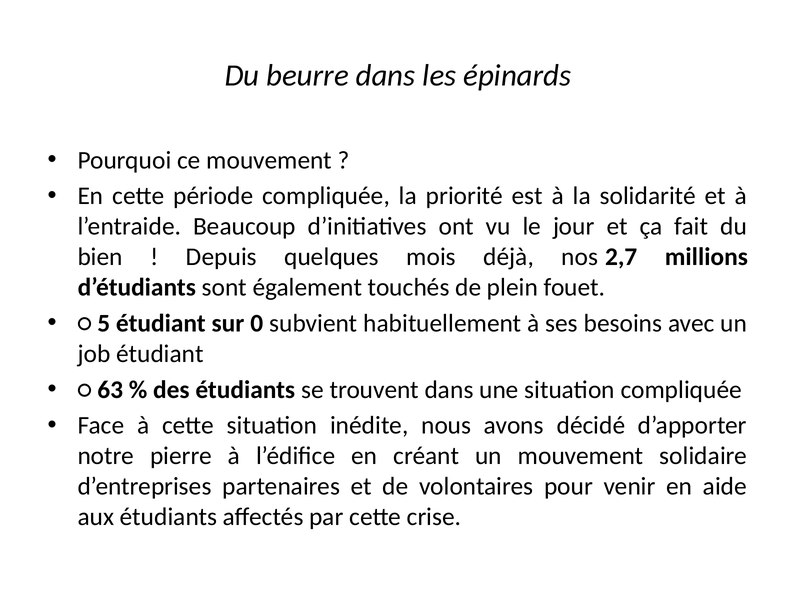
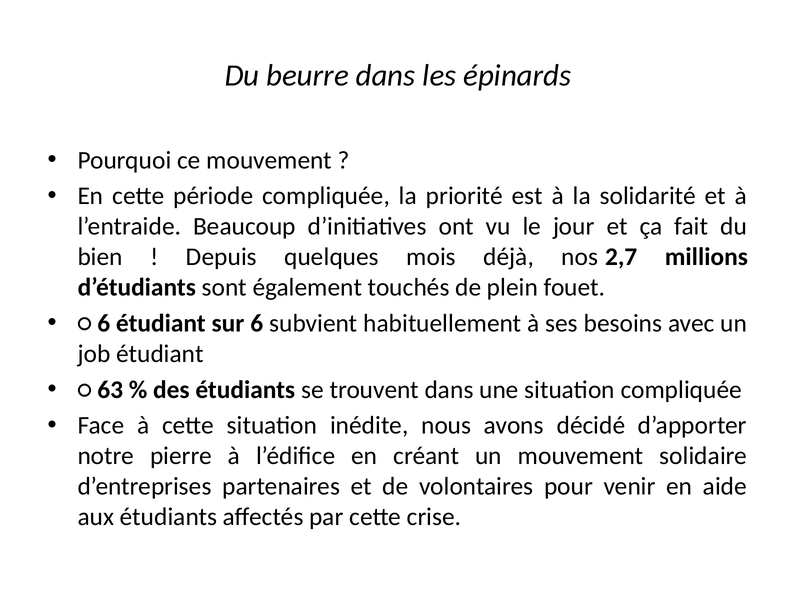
5: 5 -> 6 (104, 323)
sur 0: 0 -> 6 (257, 323)
